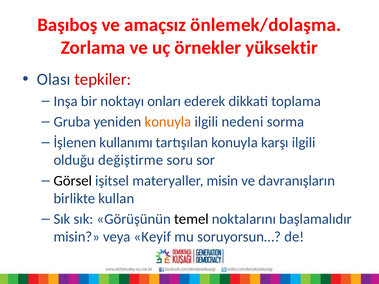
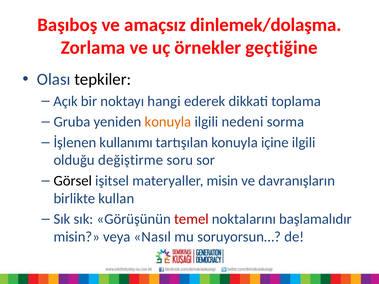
önlemek/dolaşma: önlemek/dolaşma -> dinlemek/dolaşma (266, 25)
yüksektir: yüksektir -> geçtiğine (282, 48)
tepkiler colour: red -> black (103, 80)
Inşa: Inşa -> Açık (66, 101)
onları: onları -> hangi (164, 101)
karşı: karşı -> içine (275, 143)
temel colour: black -> red (191, 219)
Keyif: Keyif -> Nasıl (152, 237)
